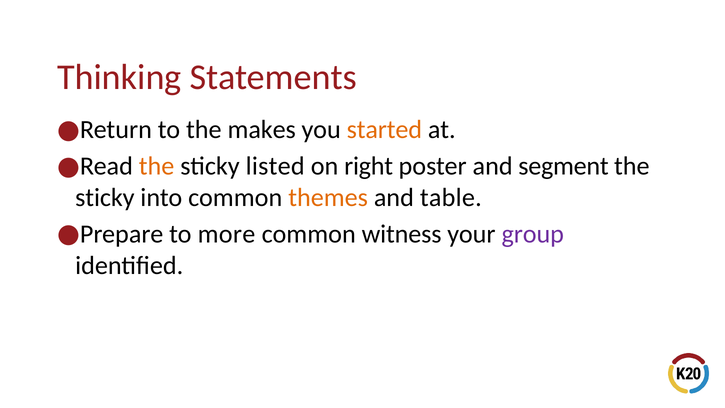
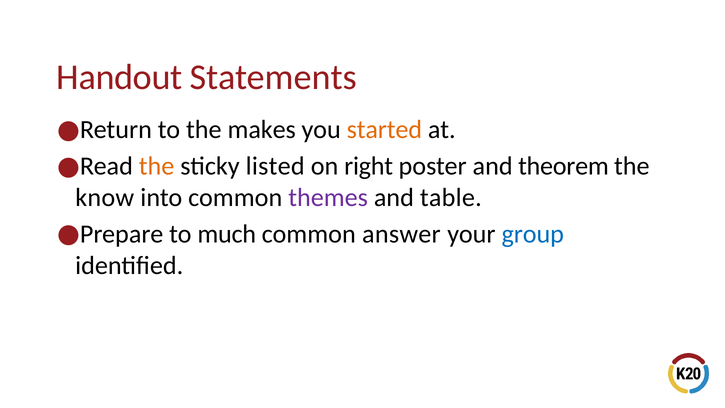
Thinking: Thinking -> Handout (119, 77)
segment: segment -> theorem (563, 166)
sticky: sticky -> know (105, 198)
themes colour: orange -> purple (328, 198)
more: more -> much (227, 234)
witness: witness -> answer (401, 234)
group colour: purple -> blue (533, 234)
